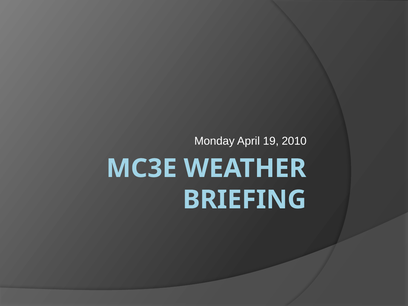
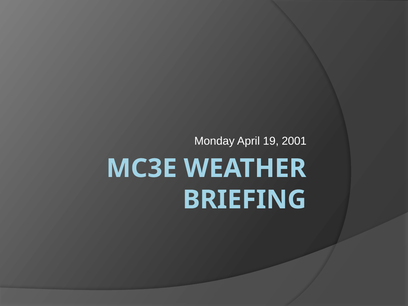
2010: 2010 -> 2001 (294, 141)
